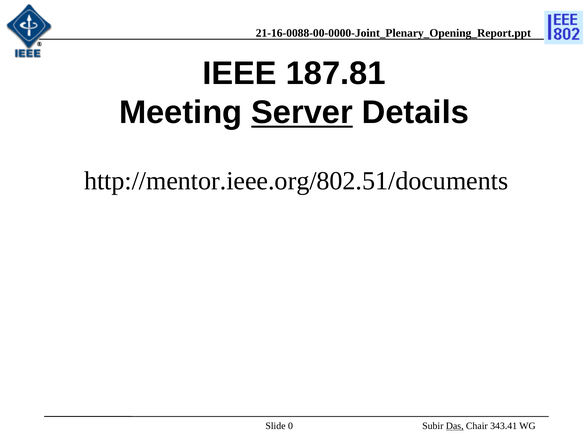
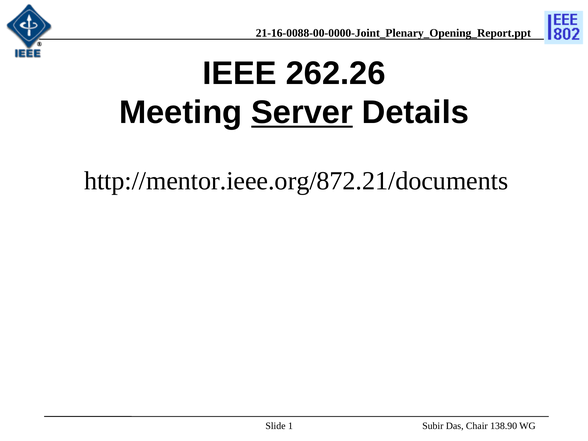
187.81: 187.81 -> 262.26 (336, 73)
http://mentor.ieee.org/802.51/documents: http://mentor.ieee.org/802.51/documents -> http://mentor.ieee.org/872.21/documents (296, 181)
0: 0 -> 1 (290, 426)
Das underline: present -> none (455, 426)
343.41: 343.41 -> 138.90 (504, 426)
